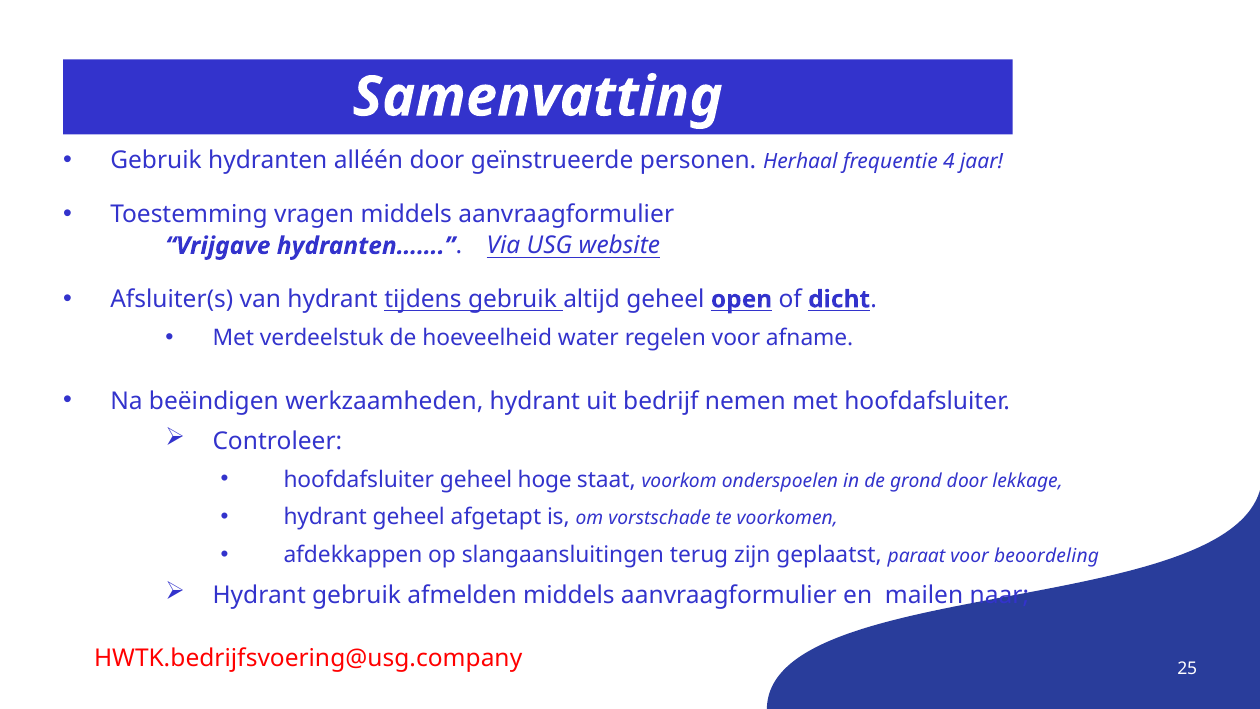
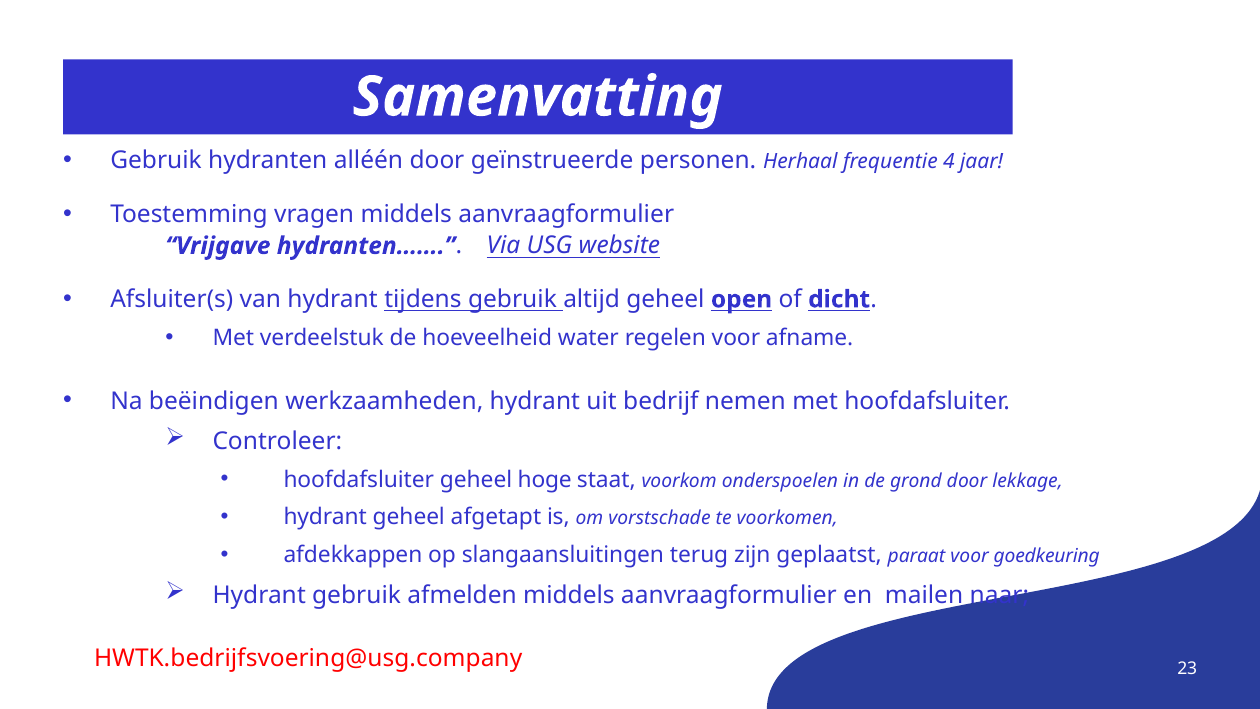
beoordeling: beoordeling -> goedkeuring (1047, 556)
25: 25 -> 23 (1187, 669)
